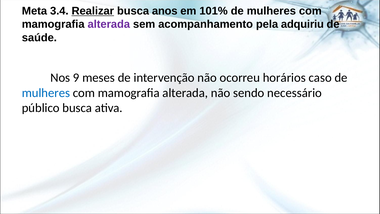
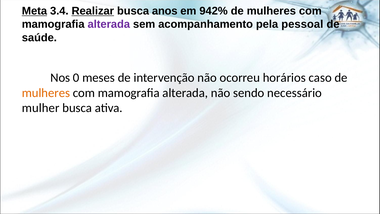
Meta underline: none -> present (34, 11)
101%: 101% -> 942% (214, 11)
adquiriu: adquiriu -> pessoal (302, 24)
9: 9 -> 0 (76, 78)
mulheres colour: blue -> orange (46, 93)
público: público -> mulher (41, 108)
